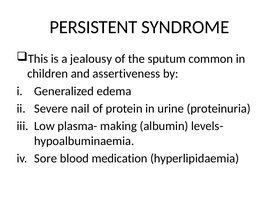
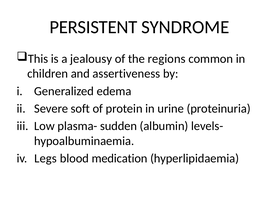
sputum: sputum -> regions (167, 59)
nail: nail -> soft (80, 108)
making: making -> sudden (119, 126)
Sore: Sore -> Legs (46, 158)
